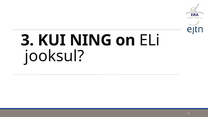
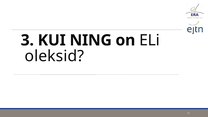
jooksul: jooksul -> oleksid (54, 56)
